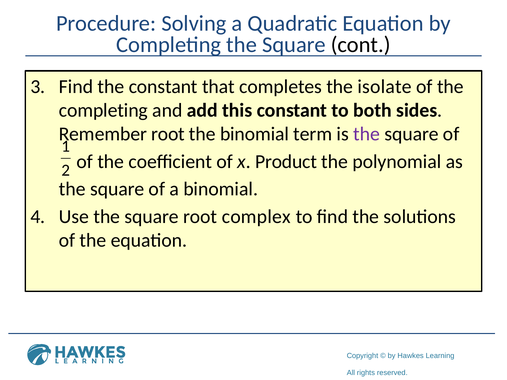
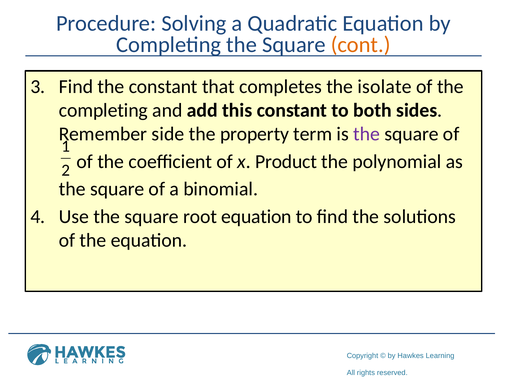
cont colour: black -> orange (361, 45)
root: root -> side (168, 134)
the binomial: binomial -> property (255, 134)
root complex: complex -> equation (256, 217)
